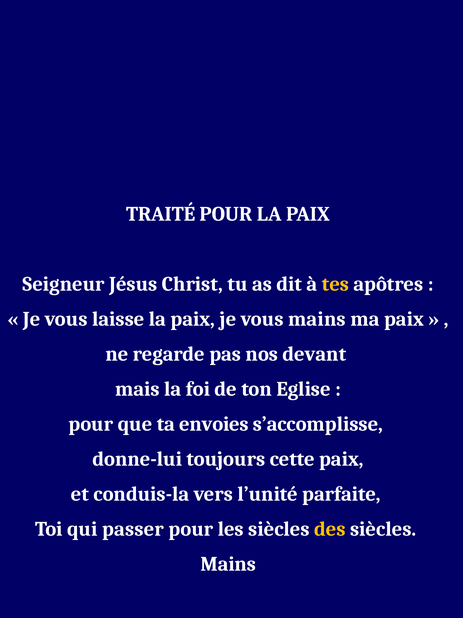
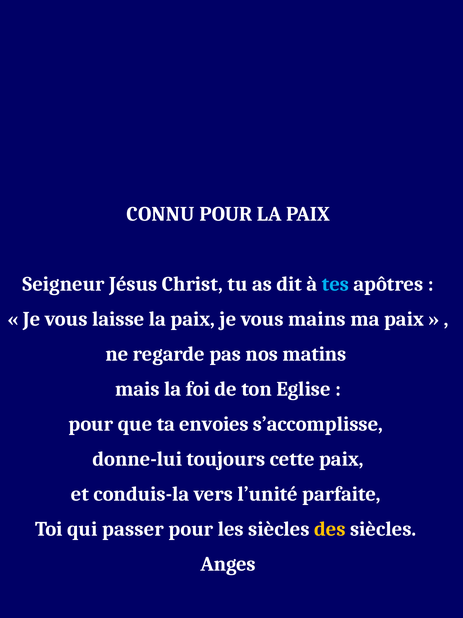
TRAITÉ: TRAITÉ -> CONNU (161, 214)
tes colour: yellow -> light blue (335, 284)
devant: devant -> matins (314, 354)
Mains: Mains -> Anges (228, 563)
